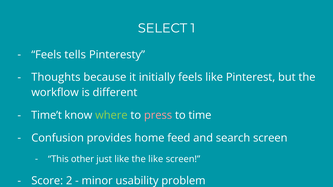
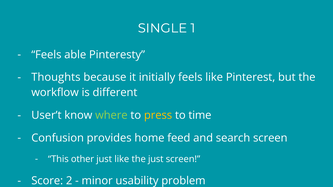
SELECT: SELECT -> SINGLE (162, 28)
tells: tells -> able (75, 55)
Time’t: Time’t -> User’t (46, 115)
press colour: pink -> yellow (158, 115)
the like: like -> just (156, 159)
